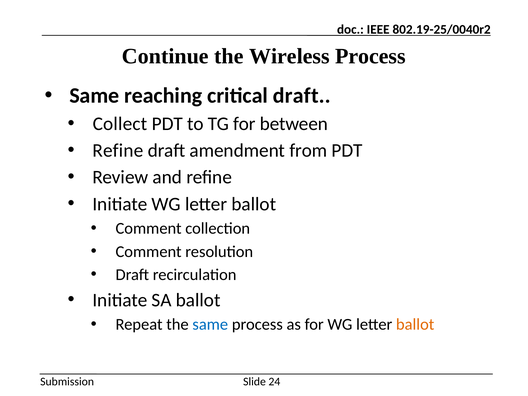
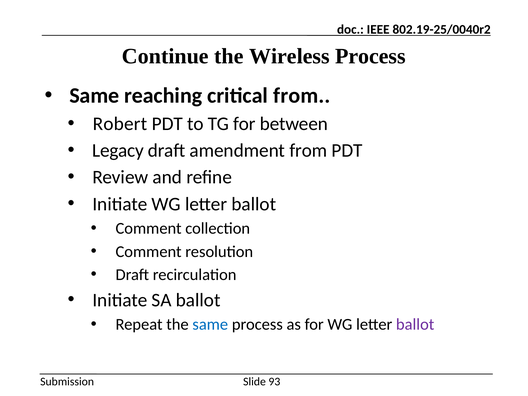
critical draft: draft -> from (302, 96)
Collect: Collect -> Robert (120, 124)
Refine: Refine -> Legacy (118, 151)
ballot colour: orange -> purple (415, 325)
24: 24 -> 93 (274, 382)
